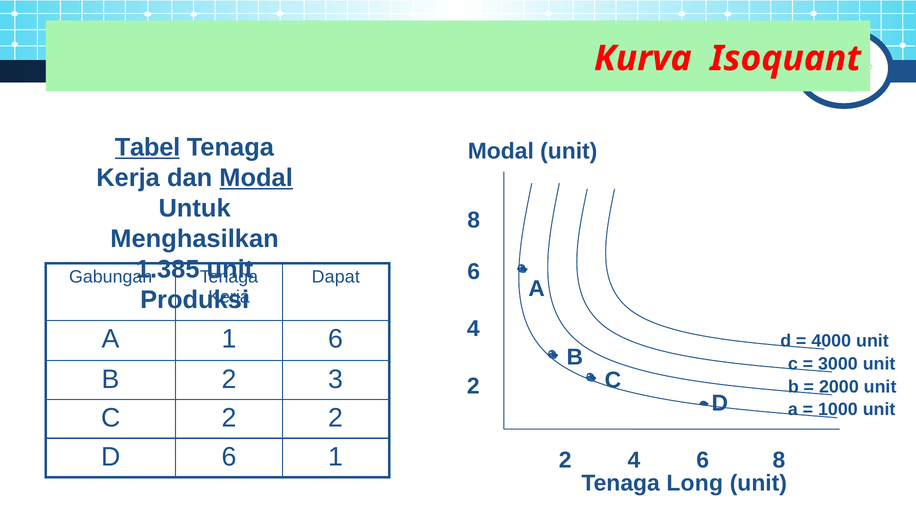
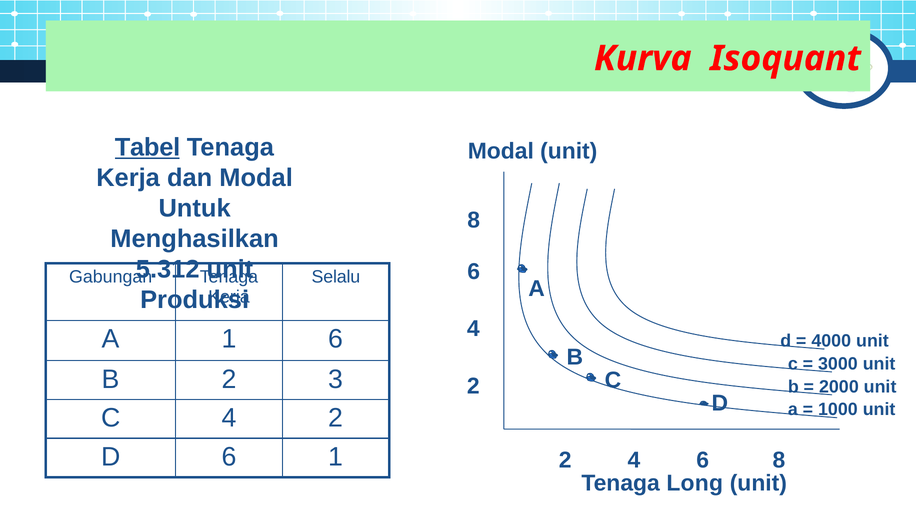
Modal underline: present -> none (256, 178)
1.385: 1.385 -> 5.312 (168, 270)
Dapat: Dapat -> Selalu (336, 277)
C 2: 2 -> 4 (229, 418)
